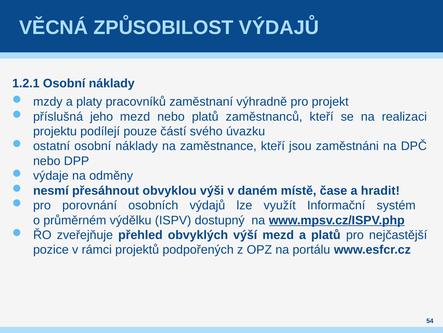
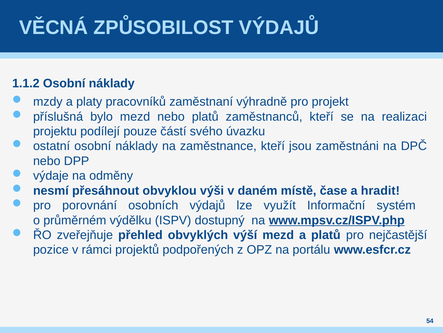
1.2.1: 1.2.1 -> 1.1.2 (26, 83)
jeho: jeho -> bylo (102, 116)
